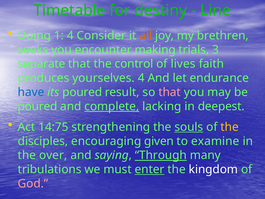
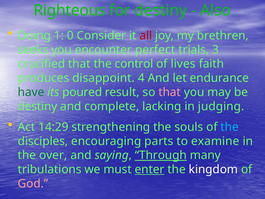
Timetable: Timetable -> Righteous (70, 10)
Line: Line -> Also (216, 10)
1 4: 4 -> 0 (70, 36)
all colour: orange -> red (146, 36)
making: making -> perfect (155, 50)
separate: separate -> crucified (41, 64)
yourselves: yourselves -> disappoint (104, 78)
have colour: blue -> green (31, 92)
poured: poured -> destiny (38, 106)
complete underline: present -> none (112, 106)
deepest: deepest -> judging (221, 106)
14:75: 14:75 -> 14:29 (53, 127)
souls underline: present -> none (189, 127)
the colour: yellow -> light blue (230, 127)
given: given -> parts (159, 141)
